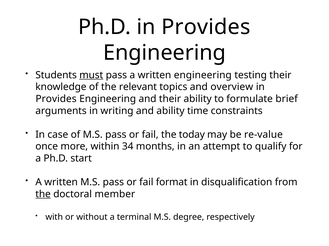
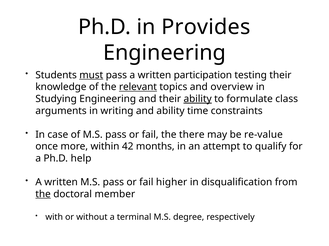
written engineering: engineering -> participation (203, 75)
relevant underline: none -> present (138, 87)
Provides: Provides -> Studying (56, 99)
ability underline: none -> present (198, 99)
brief: brief -> class (287, 99)
today: today -> there (192, 135)
34: 34 -> 42 (128, 147)
start: start -> help (81, 159)
format: format -> higher (172, 183)
